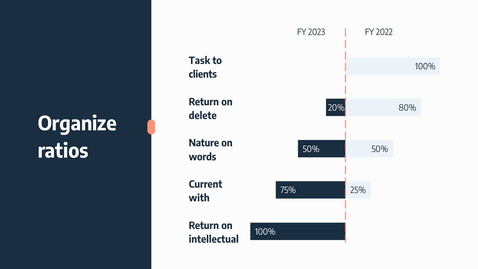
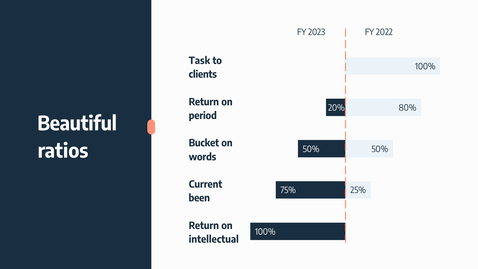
delete: delete -> period (203, 116)
Organize: Organize -> Beautiful (77, 124)
Nature: Nature -> Bucket (204, 143)
with: with -> been (199, 198)
